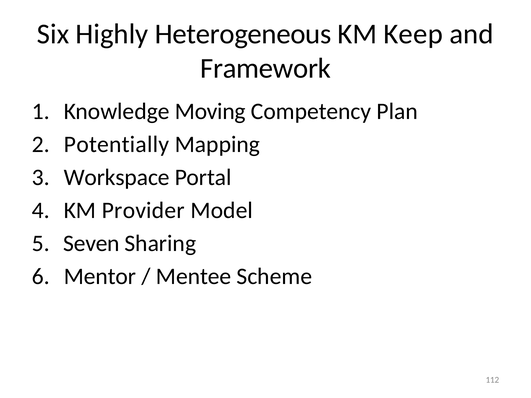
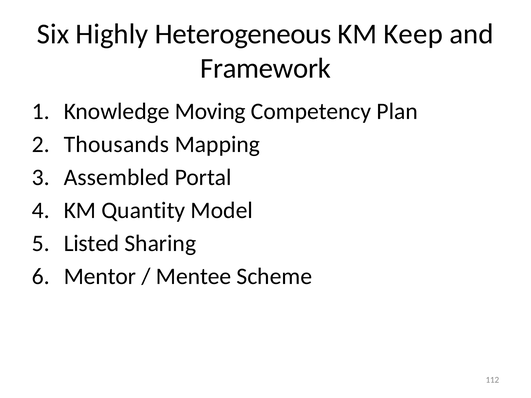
Potentially: Potentially -> Thousands (116, 144)
Workspace: Workspace -> Assembled (117, 177)
Provider: Provider -> Quantity (143, 211)
Seven: Seven -> Listed (91, 244)
